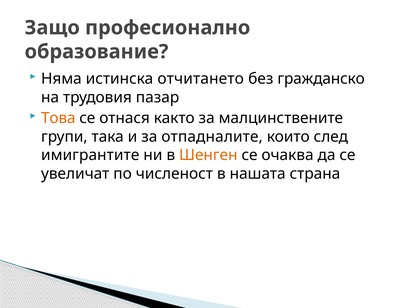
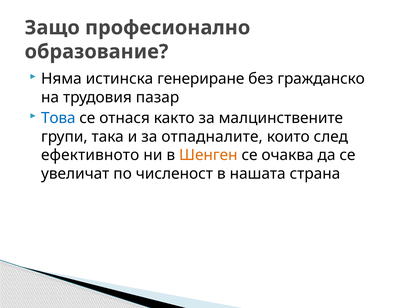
отчитането: отчитането -> генериране (201, 79)
Това colour: orange -> blue (58, 118)
имигрантите: имигрантите -> ефективното (90, 155)
